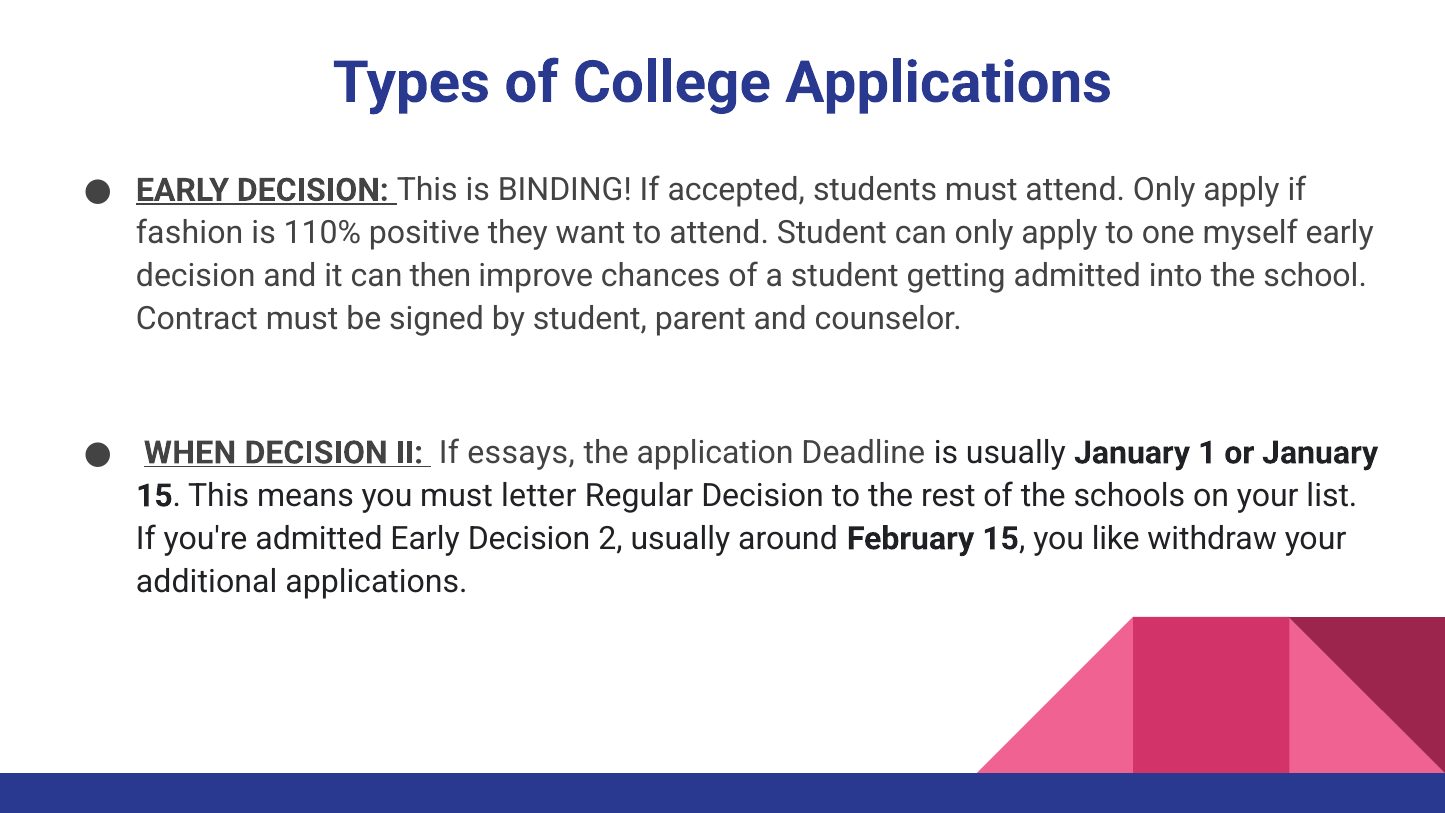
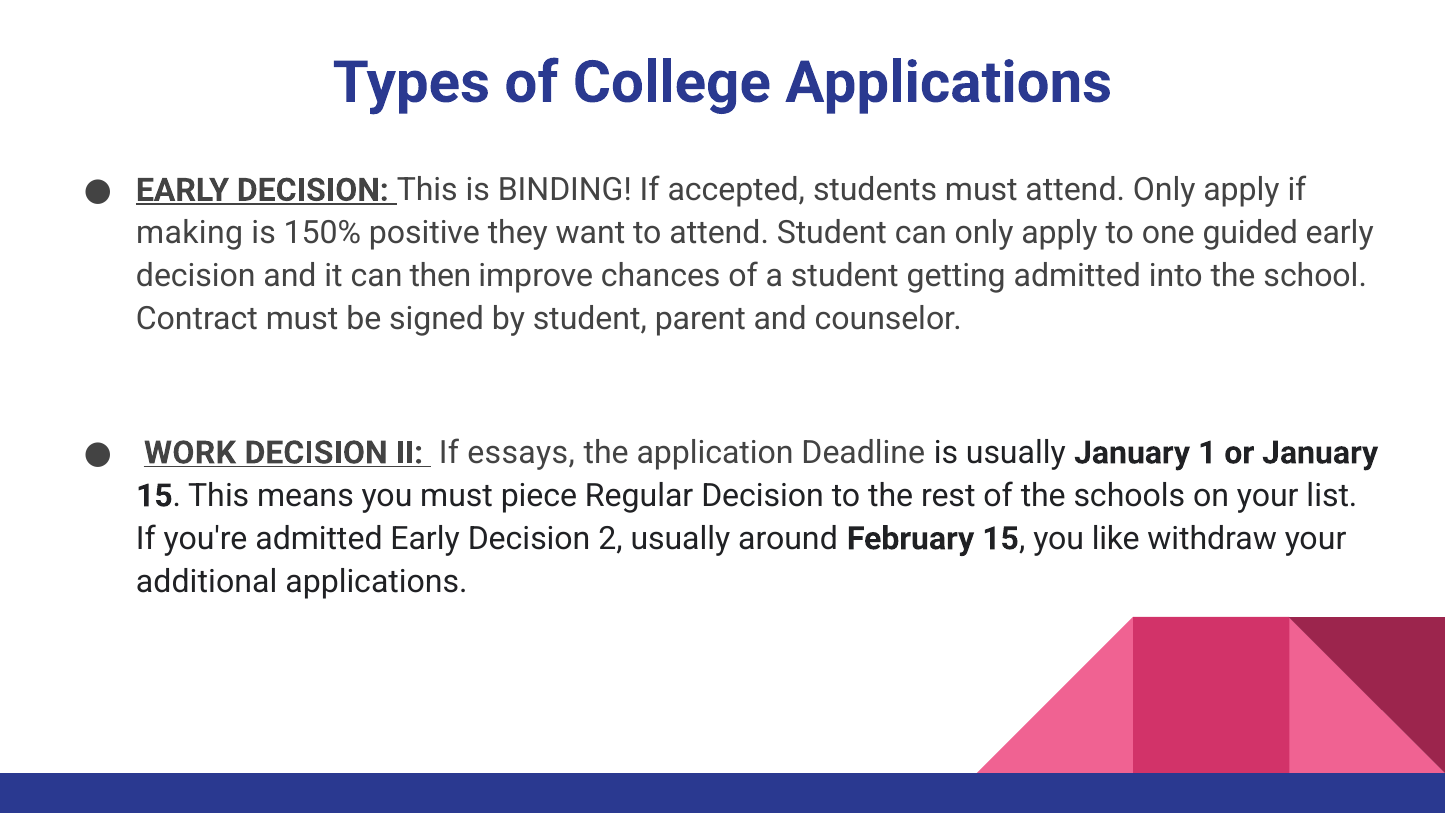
fashion: fashion -> making (190, 233)
110%: 110% -> 150% (322, 233)
myself: myself -> guided (1250, 233)
WHEN: WHEN -> WORK (190, 453)
letter: letter -> piece (539, 496)
